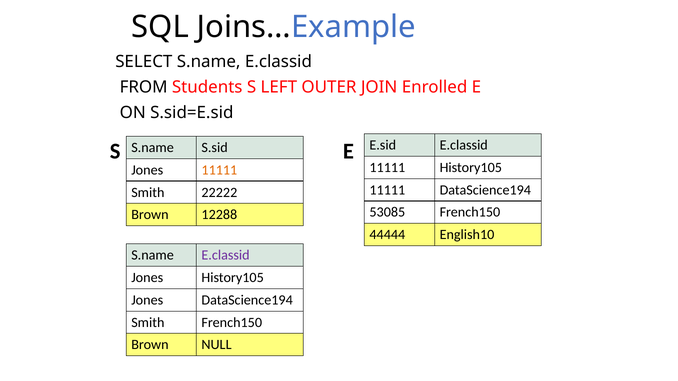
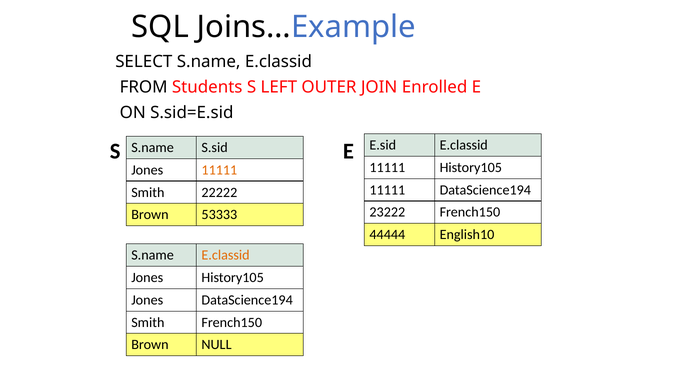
53085: 53085 -> 23222 (387, 213)
12288: 12288 -> 53333 (219, 215)
E.classid colour: purple -> orange (226, 256)
